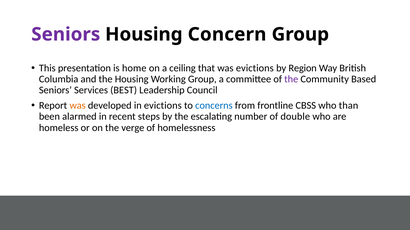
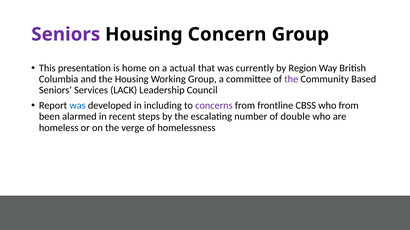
ceiling: ceiling -> actual (182, 68)
was evictions: evictions -> currently (255, 68)
BEST: BEST -> LACK (124, 91)
was colour: orange -> blue (78, 106)
in evictions: evictions -> including (163, 106)
concerns colour: blue -> purple (214, 106)
who than: than -> from (349, 106)
